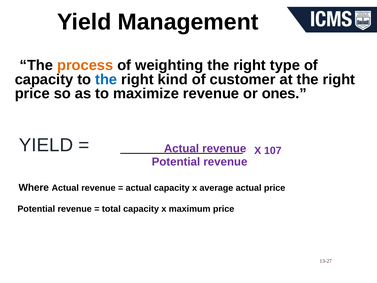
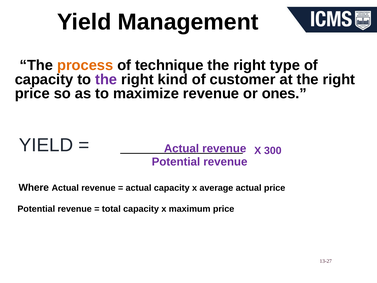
weighting: weighting -> technique (169, 65)
the colour: blue -> purple (106, 79)
107: 107 -> 300 (273, 151)
